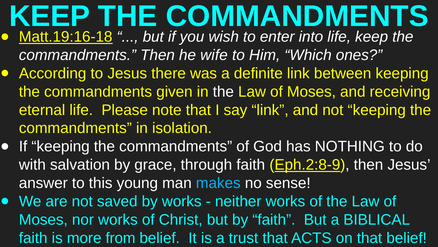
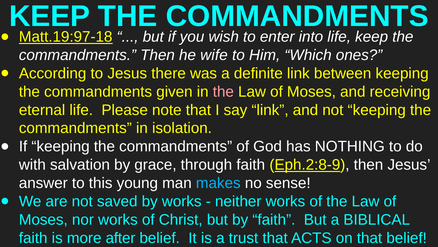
Matt.19:16-18: Matt.19:16-18 -> Matt.19:97-18 (66, 37)
the colour: white -> pink (223, 91)
from: from -> after (121, 237)
